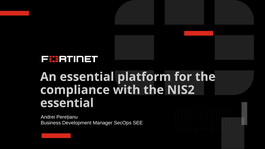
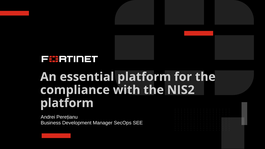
essential: essential -> platform (67, 103)
